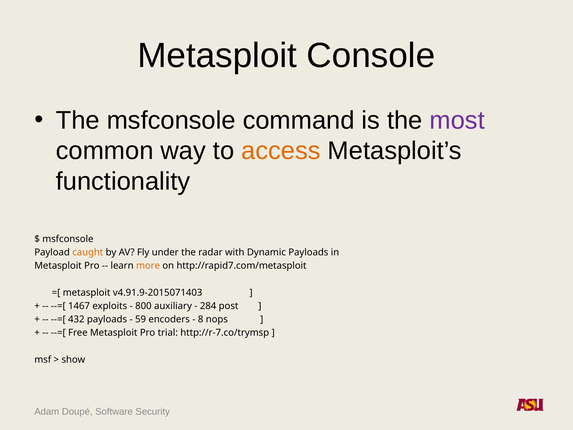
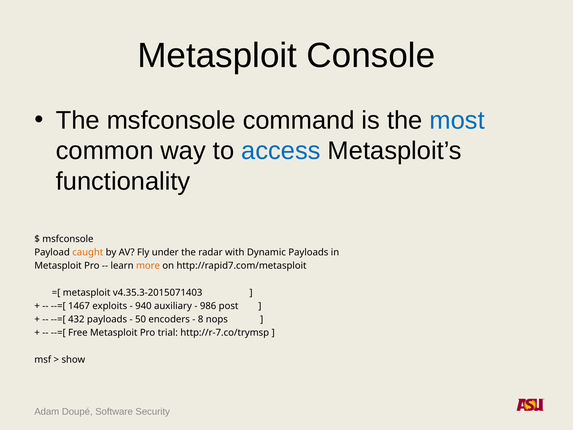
most colour: purple -> blue (457, 120)
access colour: orange -> blue (281, 151)
v4.91.9-2015071403: v4.91.9-2015071403 -> v4.35.3-2015071403 (158, 292)
800: 800 -> 940 (143, 306)
284: 284 -> 986 (208, 306)
59: 59 -> 50 (141, 319)
